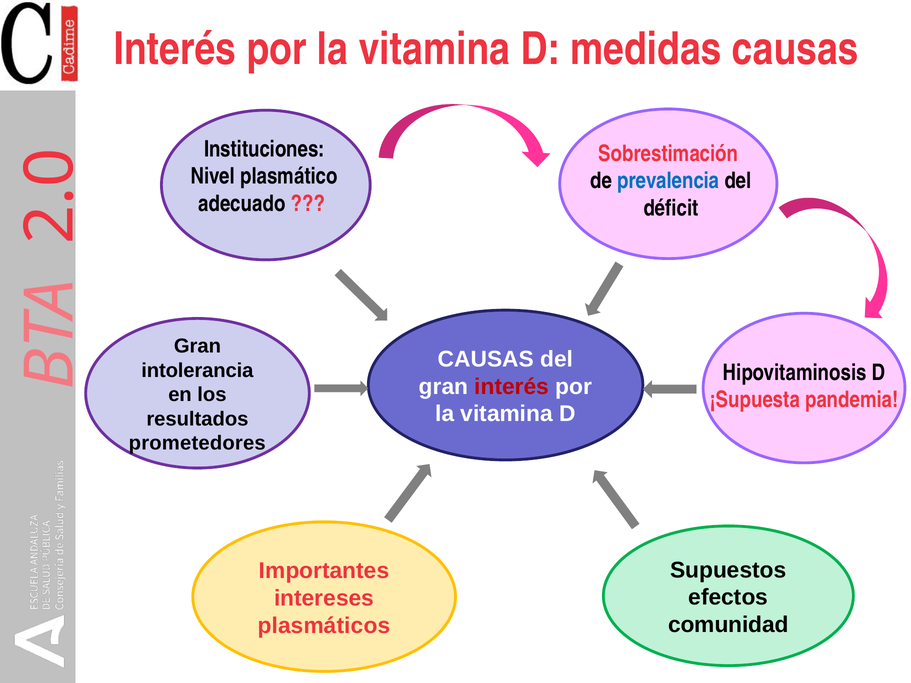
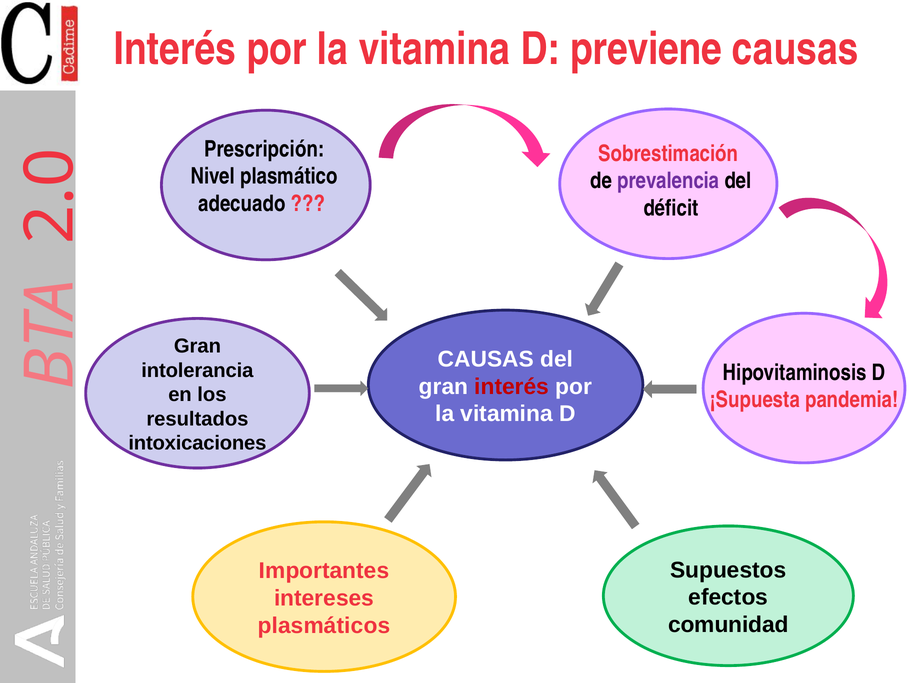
medidas: medidas -> previene (646, 49)
Instituciones: Instituciones -> Prescripción (264, 149)
prevalencia colour: blue -> purple (668, 181)
prometedores: prometedores -> intoxicaciones (197, 443)
